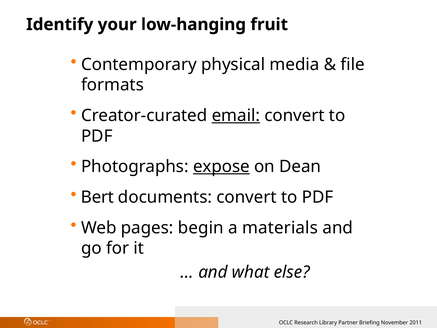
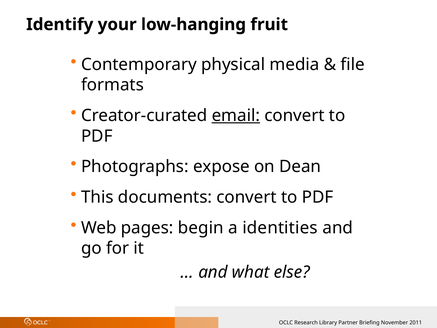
expose underline: present -> none (221, 167)
Bert: Bert -> This (97, 197)
materials: materials -> identities (280, 228)
